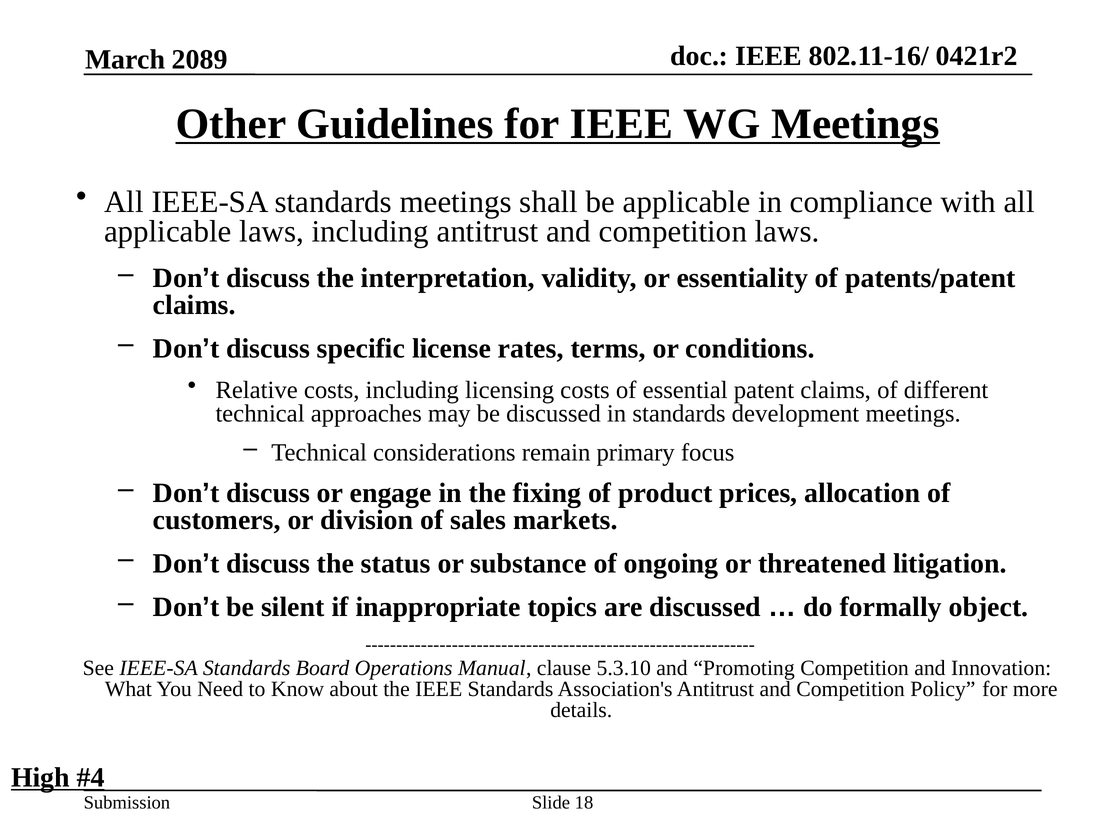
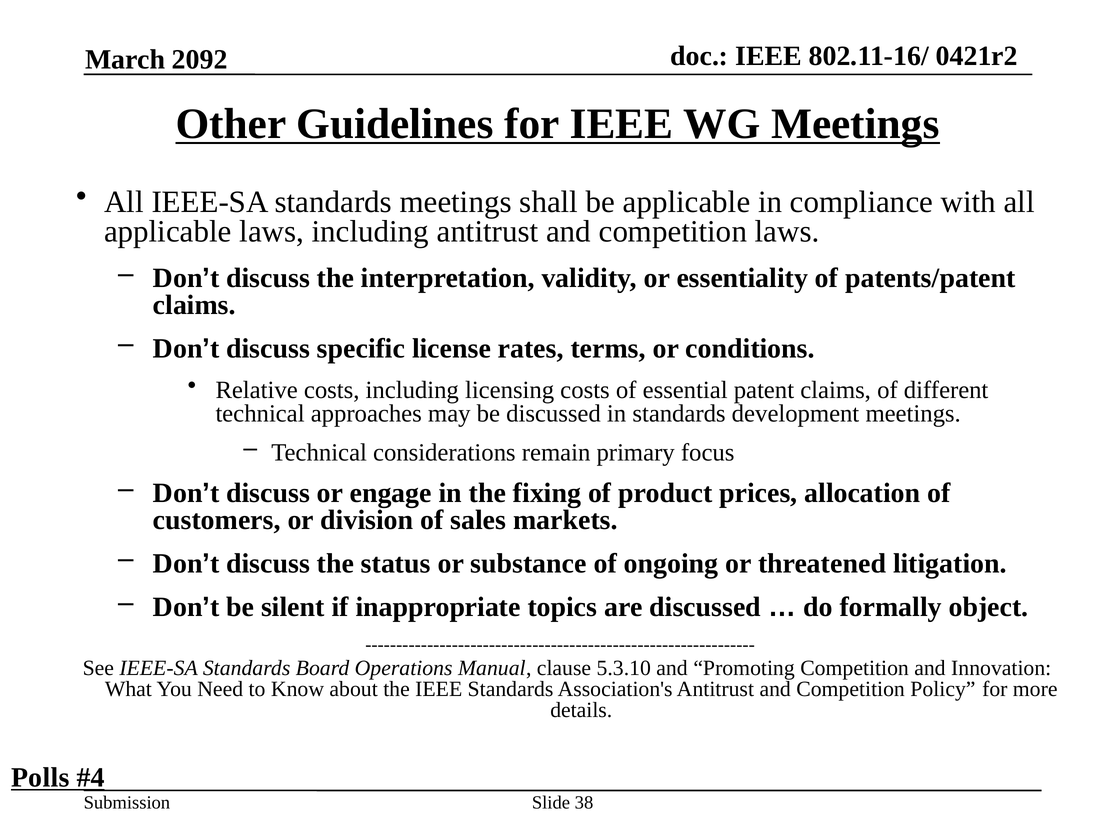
2089: 2089 -> 2092 (200, 60)
High: High -> Polls (40, 777)
18: 18 -> 38 (584, 803)
